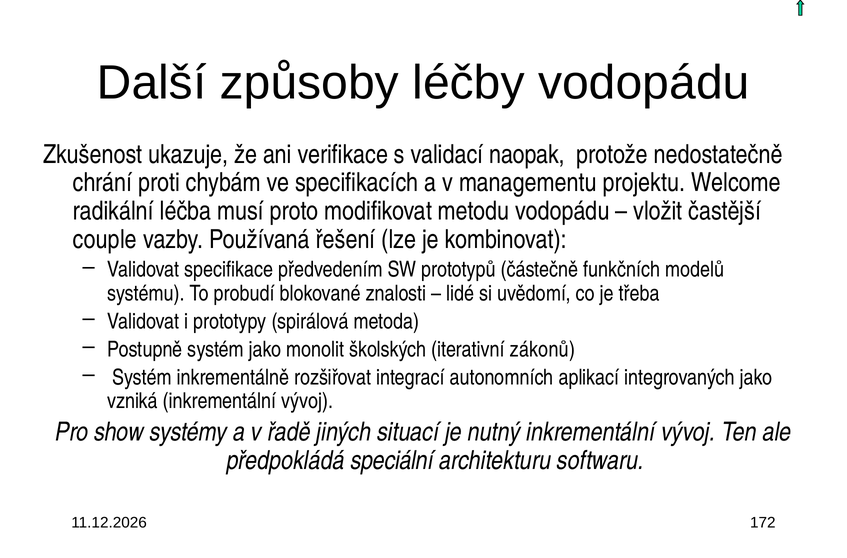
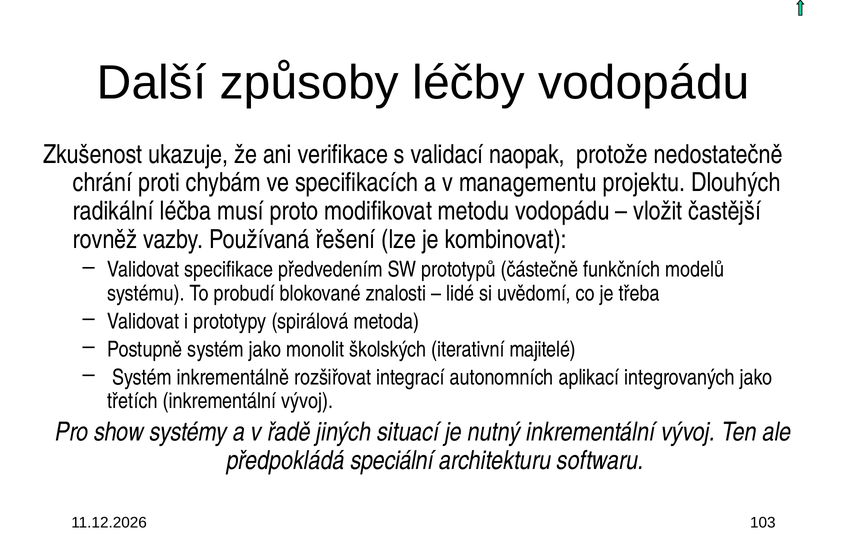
Welcome: Welcome -> Dlouhých (736, 183)
couple: couple -> rovněž (105, 240)
zákonů: zákonů -> majitelé (543, 350)
vzniká: vzniká -> třetích (132, 401)
172: 172 -> 103 (763, 523)
